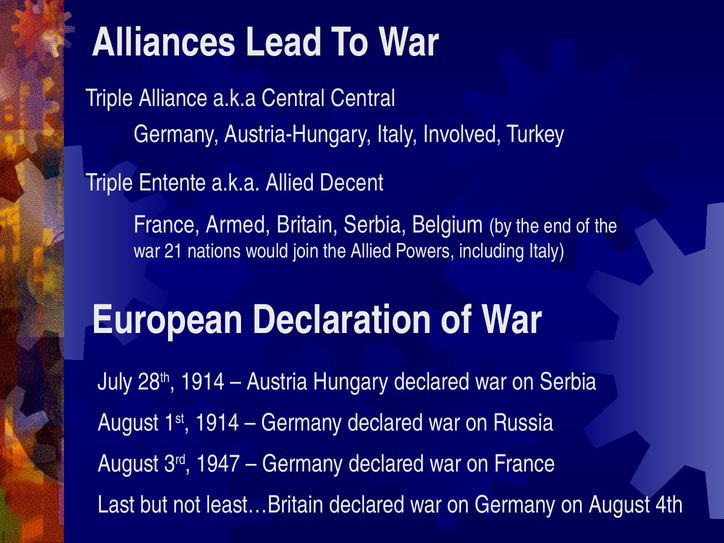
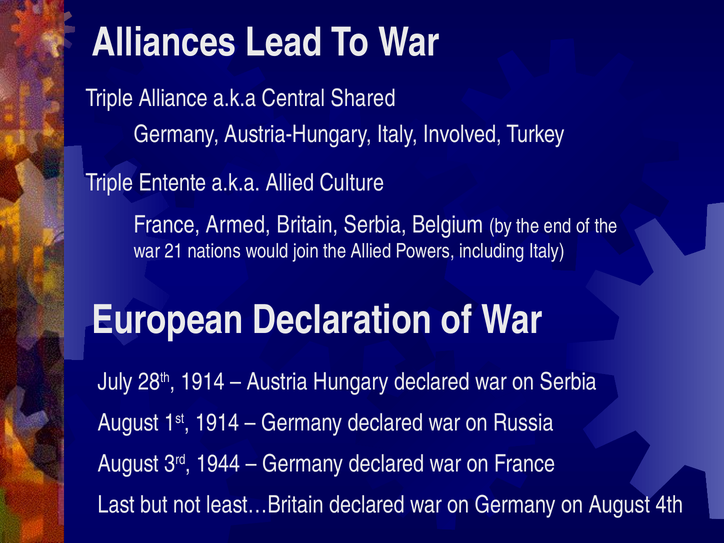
Central Central: Central -> Shared (363, 98)
Decent: Decent -> Culture (352, 183)
1947: 1947 -> 1944 (218, 464)
